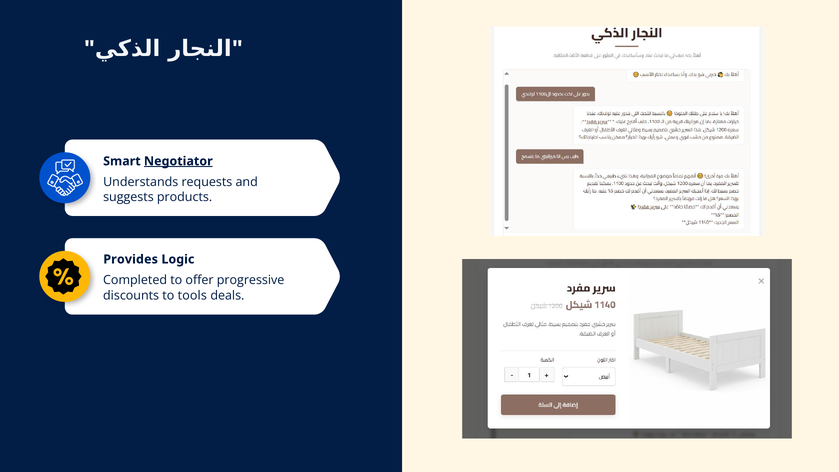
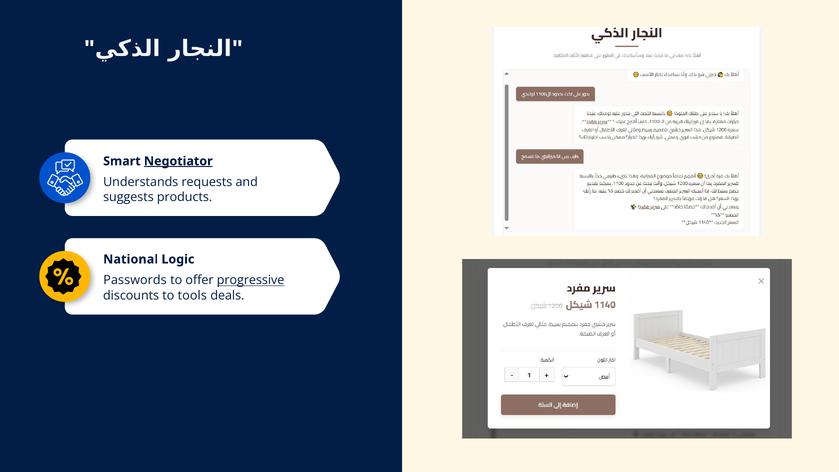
Provides: Provides -> National (131, 259)
Completed: Completed -> Passwords (135, 280)
progressive underline: none -> present (251, 280)
